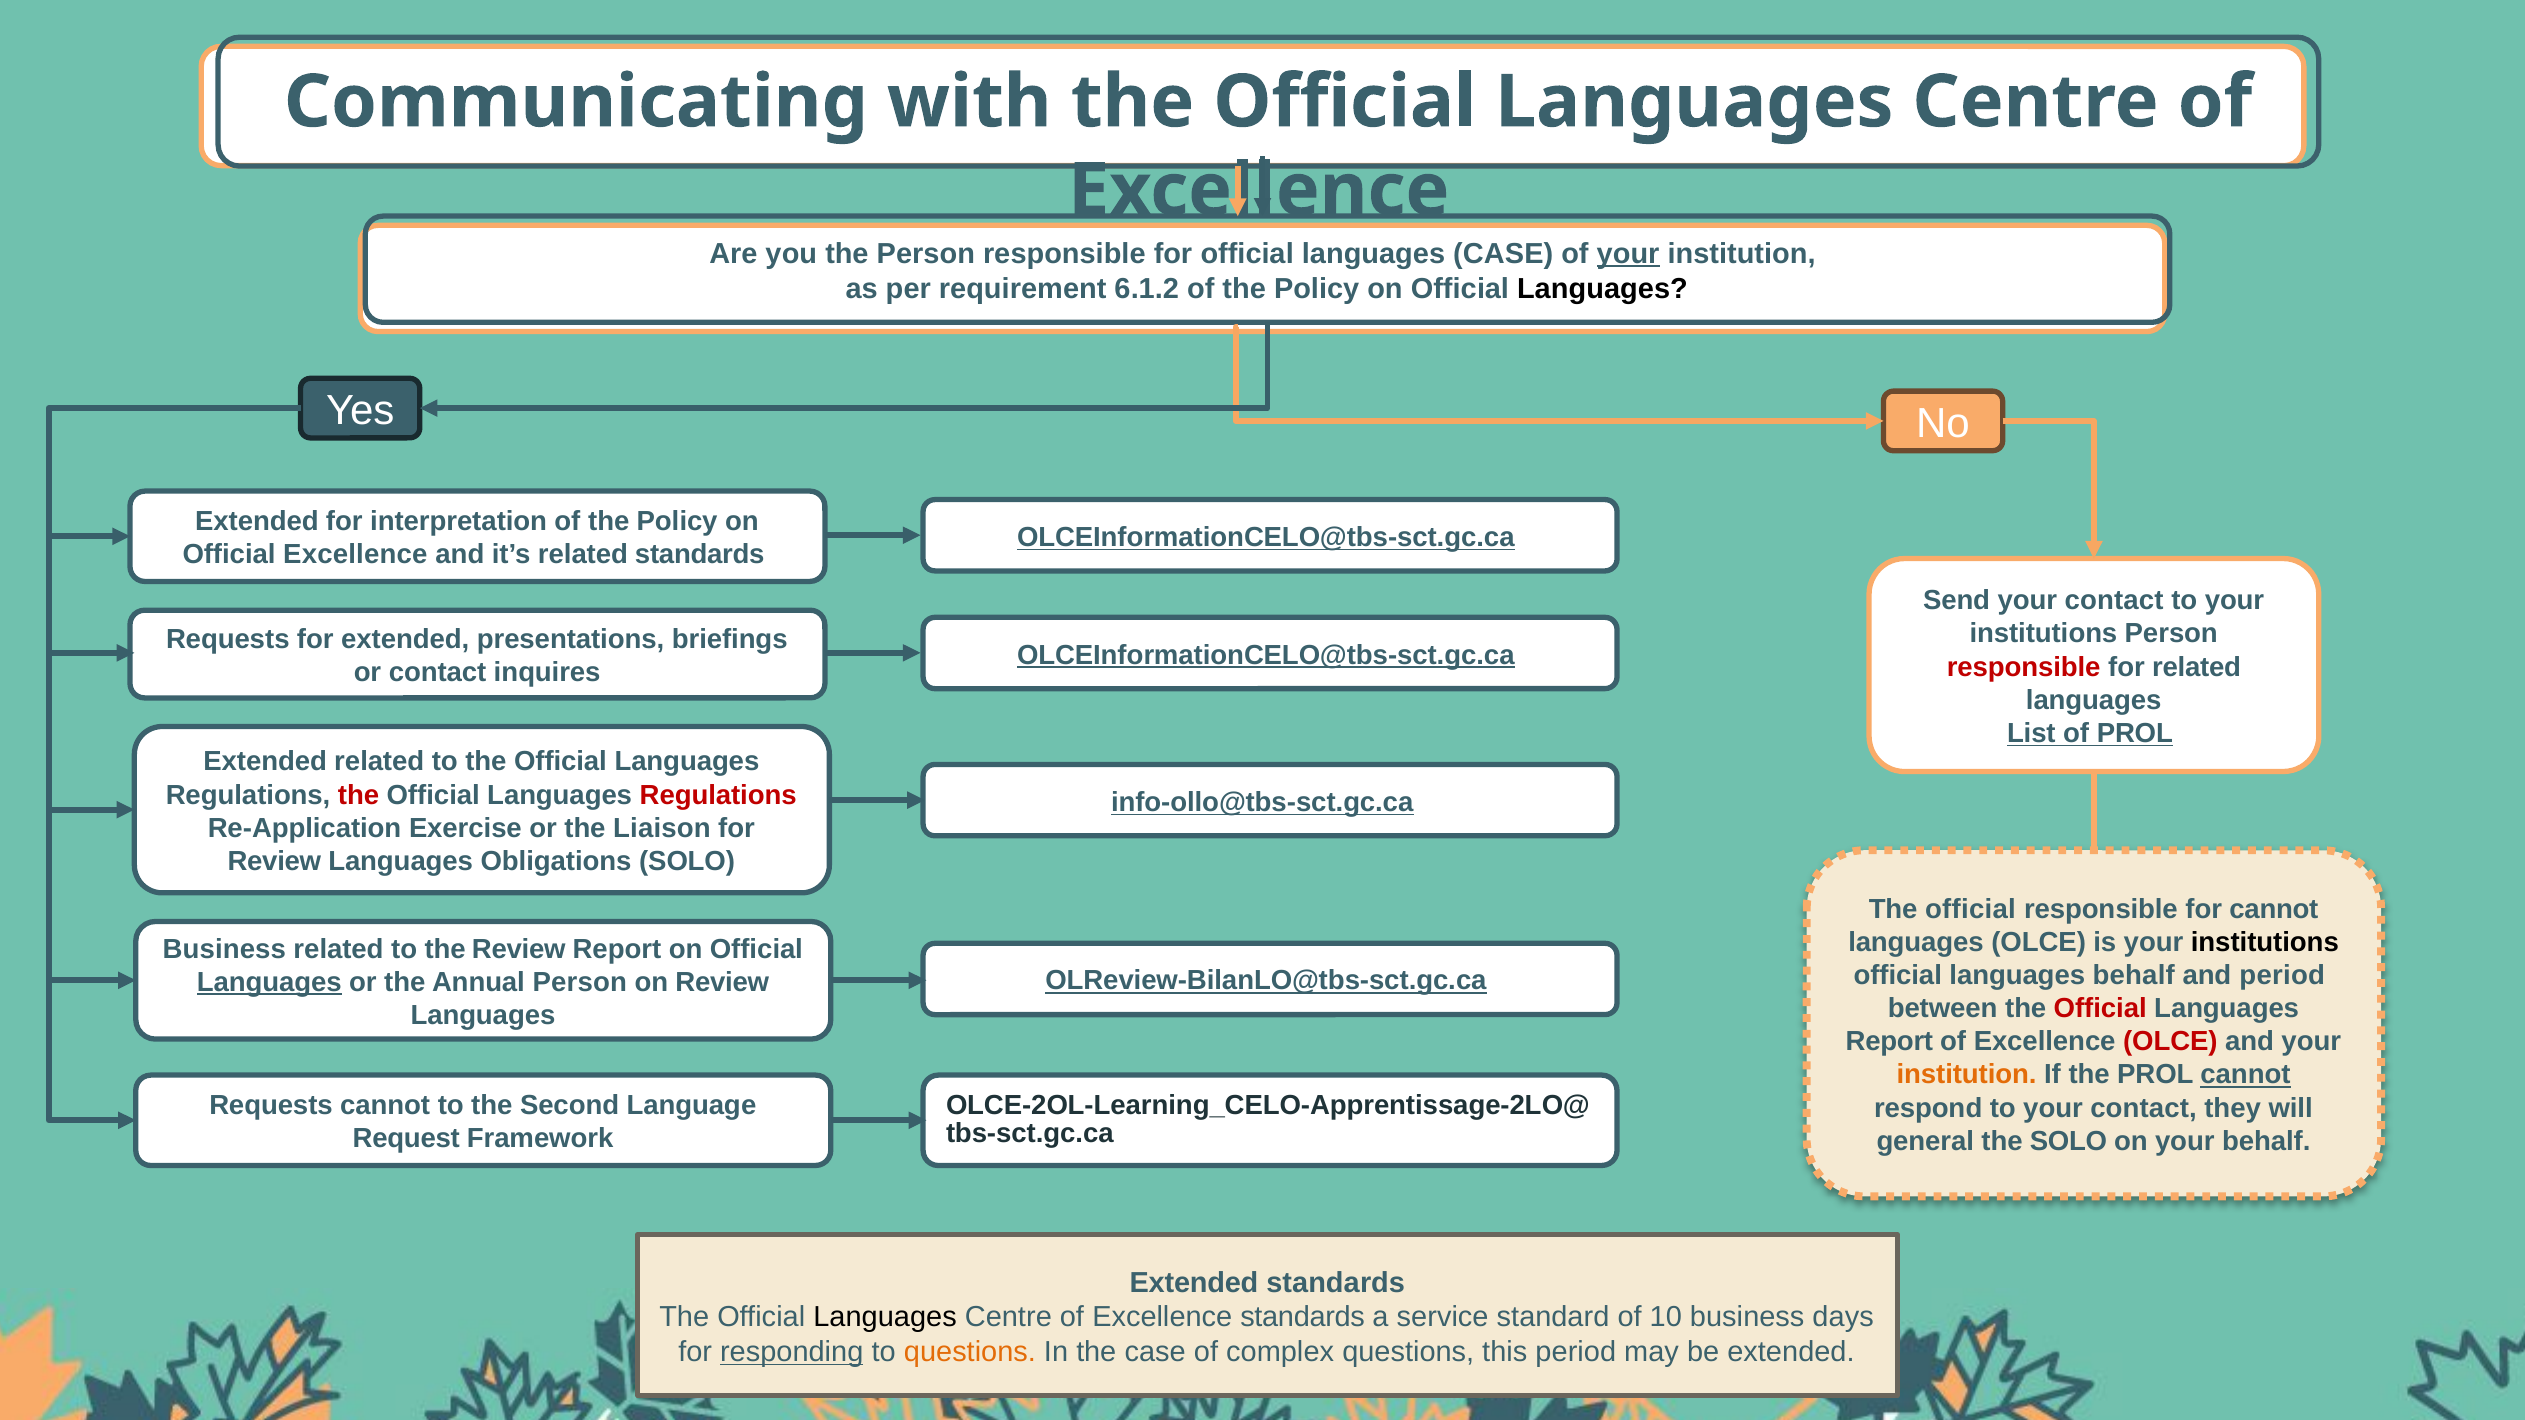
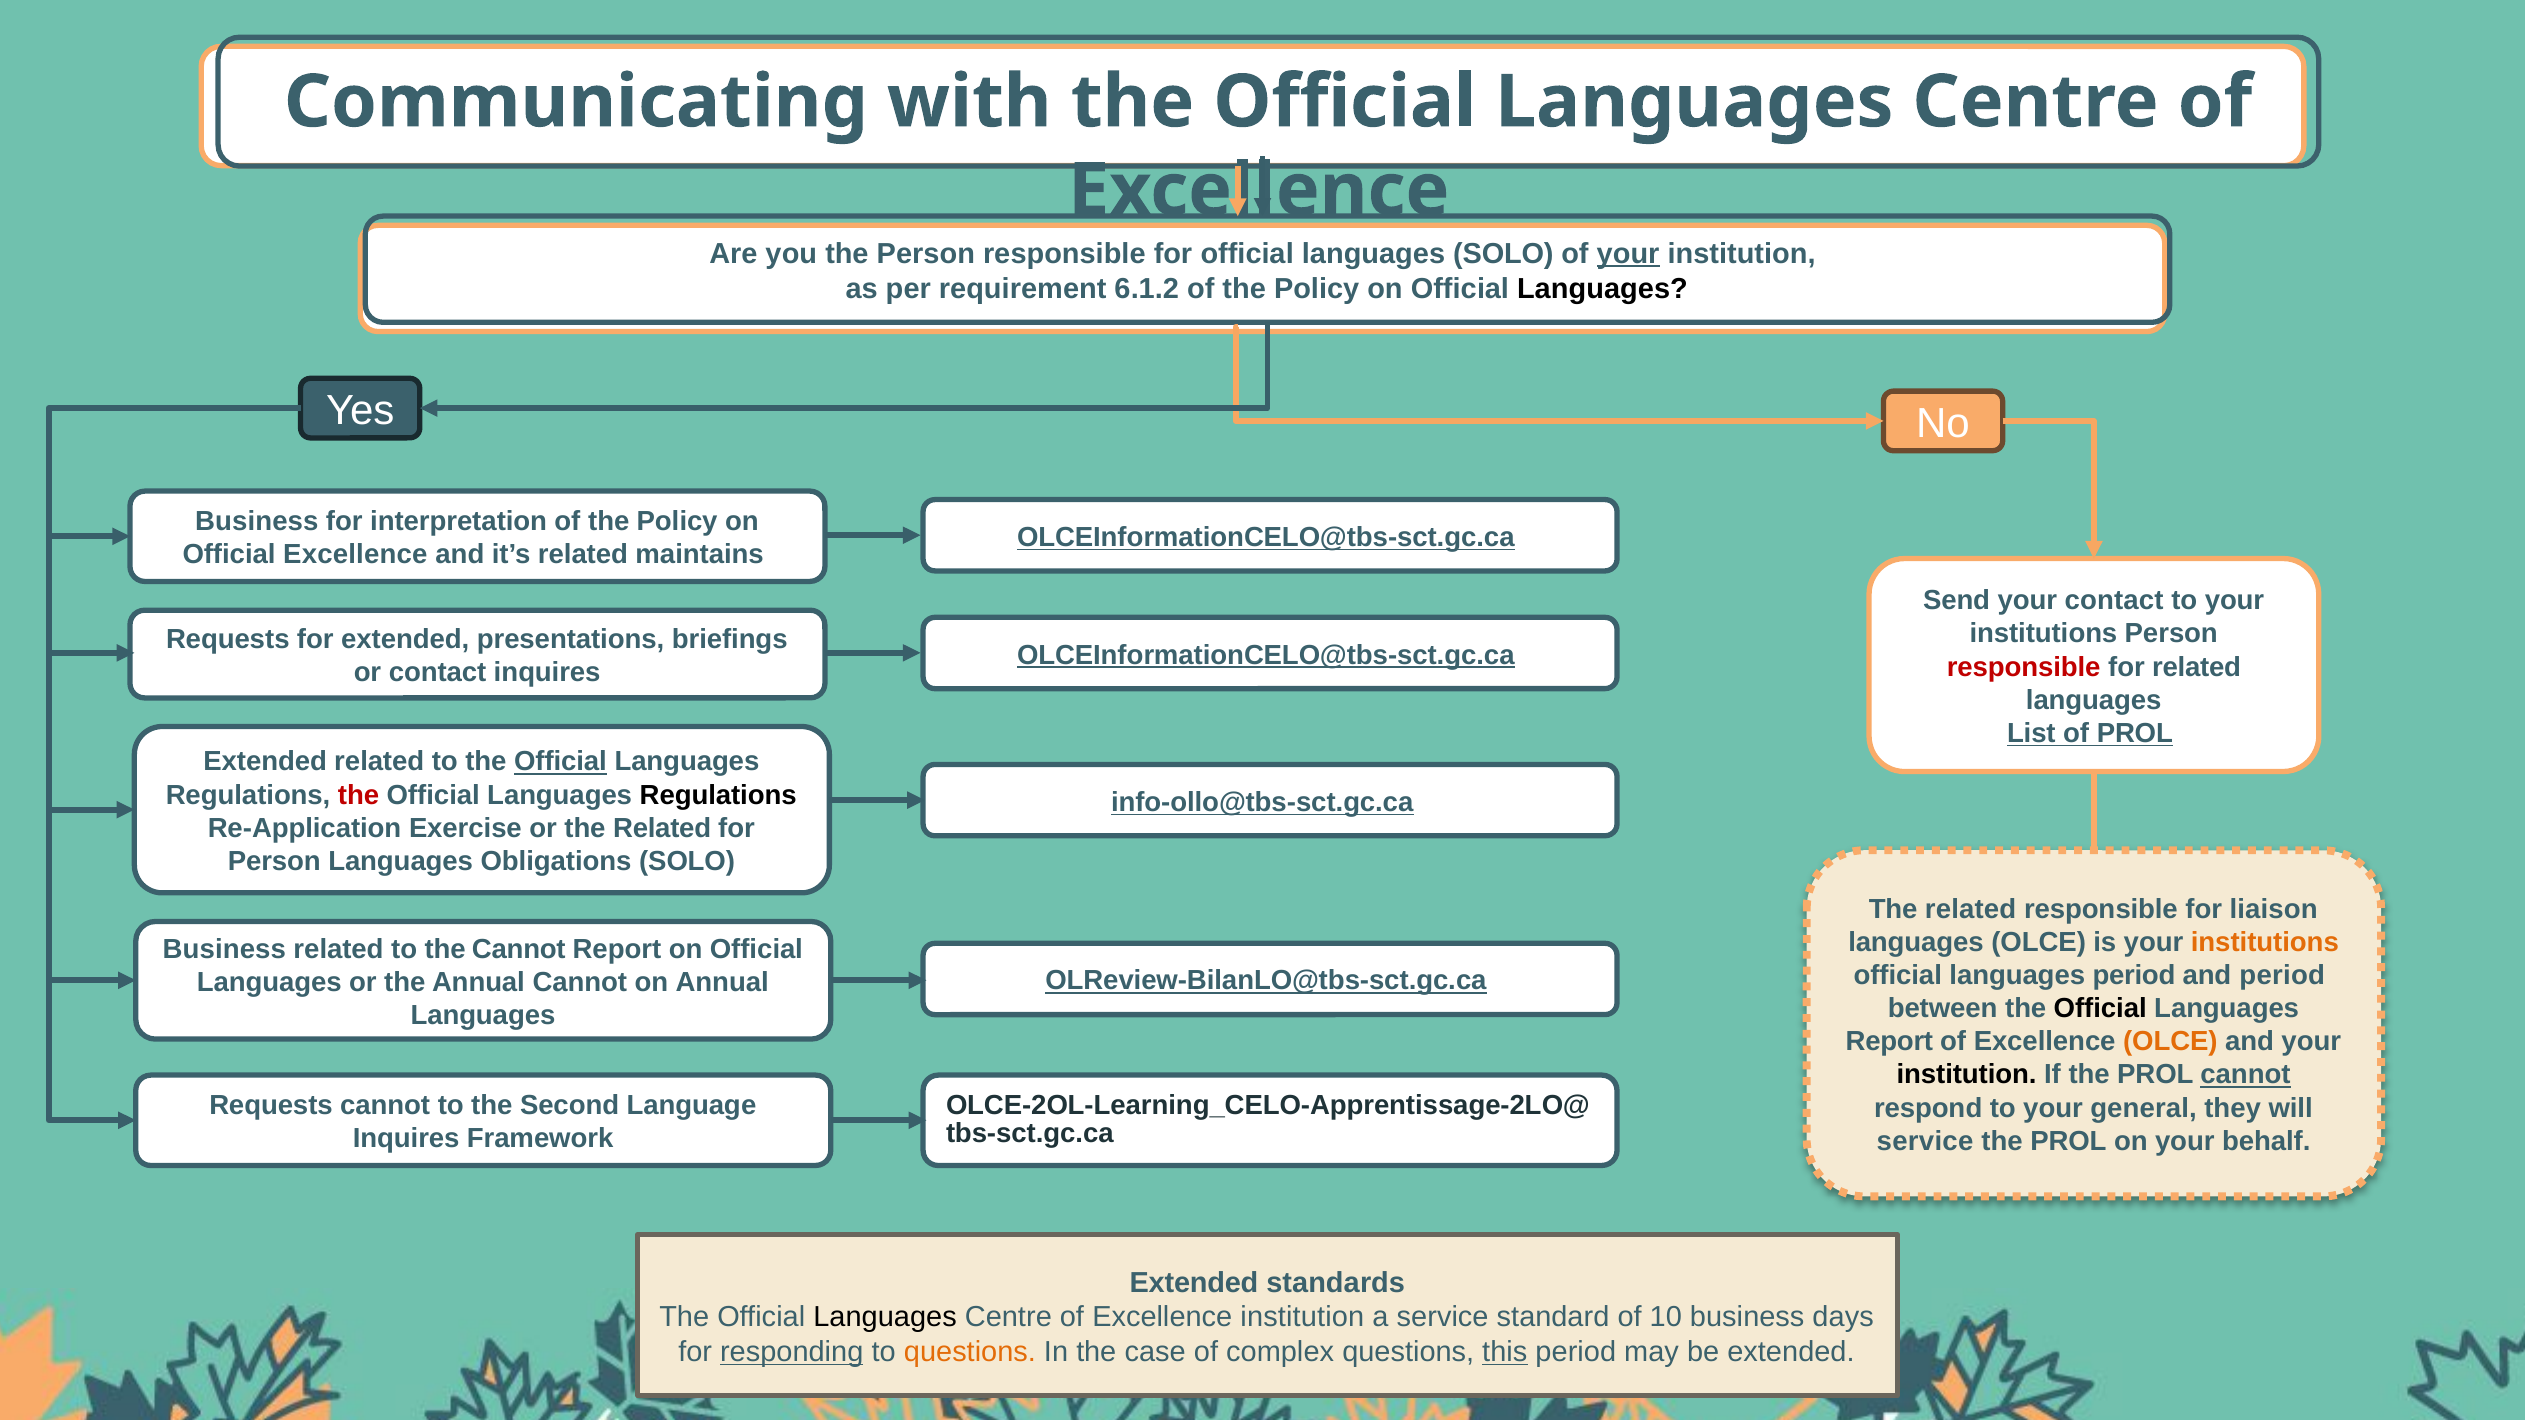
CASE: CASE -> SOLO (1503, 254)
Extended: Extended -> Business (257, 522)
related standards: standards -> maintains (700, 555)
Official underline: none -> present (560, 762)
Regulations colour: red -> black (718, 795)
or the Liaison: Liaison -> Related (662, 828)
Review: Review -> Person (274, 861)
official: official -> related (1971, 910)
for cannot: cannot -> liaison (2274, 910)
institutions colour: black -> orange (2265, 943)
the Review: Review -> Cannot (519, 949)
languages behalf: behalf -> period (2134, 976)
Languages underline: present -> none (269, 982)
Annual Person: Person -> Cannot (580, 982)
on Review: Review -> Annual (722, 982)
Official colour: red -> black (2100, 1009)
OLCE colour: red -> orange (2170, 1042)
institution colour: orange -> black (1967, 1075)
to your contact: contact -> general (2144, 1108)
Request: Request -> Inquires (406, 1139)
general: general -> service (1925, 1141)
SOLO: SOLO -> PROL (2068, 1141)
Excellence standards: standards -> institution (1302, 1317)
this underline: none -> present (1505, 1352)
